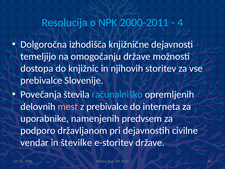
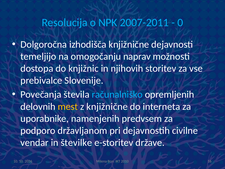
2000-2011: 2000-2011 -> 2007-2011 (144, 23)
4: 4 -> 0 (180, 23)
omogočanju države: države -> naprav (137, 56)
mest colour: pink -> yellow (68, 106)
z prebivalce: prebivalce -> knjižnične (107, 106)
